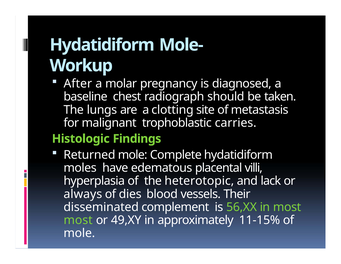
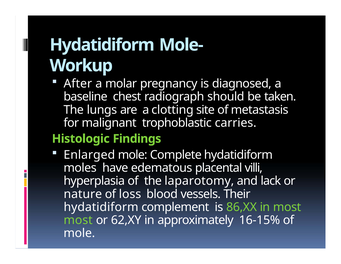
Returned: Returned -> Enlarged (89, 155)
heterotopic: heterotopic -> laparotomy (199, 181)
always: always -> nature (83, 194)
dies: dies -> loss (130, 194)
disseminated: disseminated -> hydatidiform (101, 207)
56,XX: 56,XX -> 86,XX (242, 207)
49,XY: 49,XY -> 62,XY (126, 220)
11‐15%: 11‐15% -> 16‐15% (260, 220)
